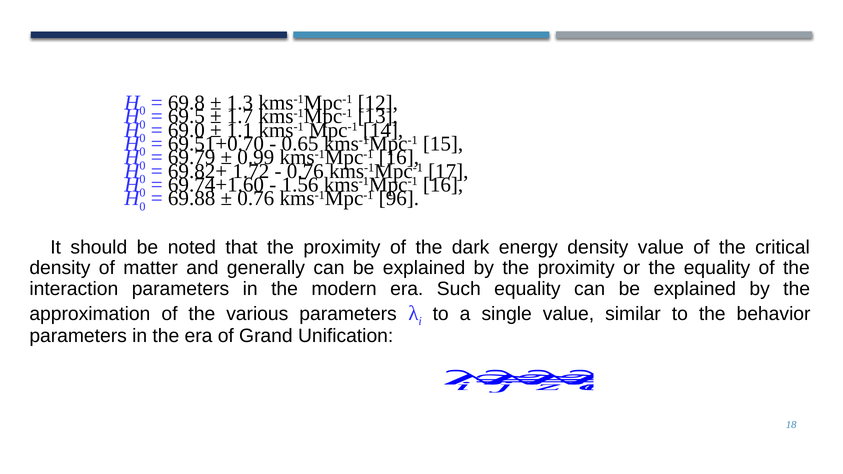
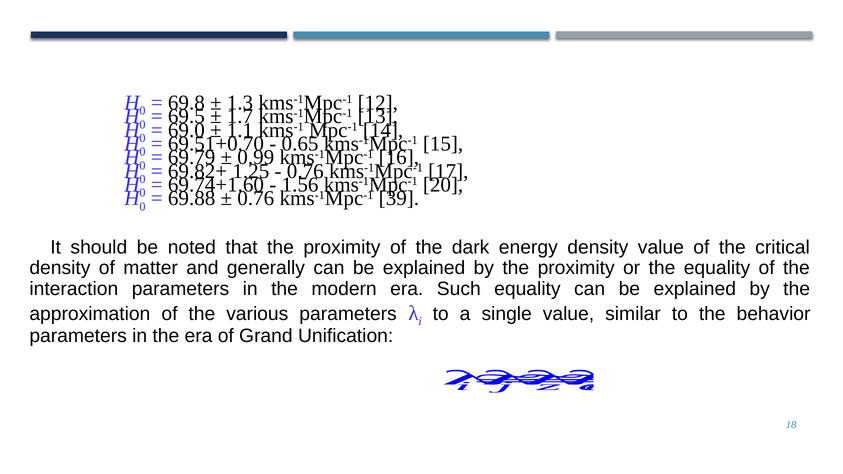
1.72: 1.72 -> 1.25 (251, 171)
16: 16 -> 20 (443, 185)
96: 96 -> 39 (399, 198)
